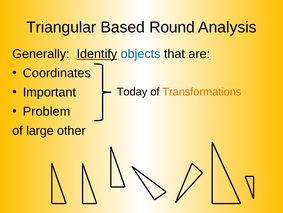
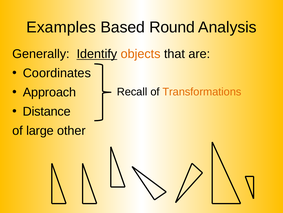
Triangular: Triangular -> Examples (61, 27)
objects colour: blue -> orange (141, 54)
Important: Important -> Approach (50, 92)
Today: Today -> Recall (132, 92)
Problem: Problem -> Distance (47, 111)
